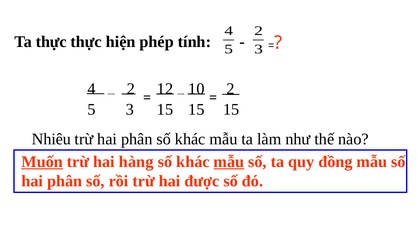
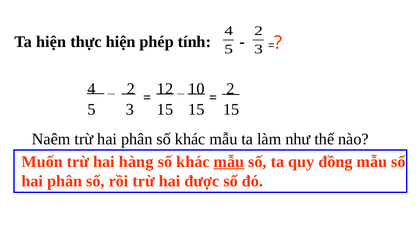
Ta thực: thực -> hiện (51, 42)
Nhiêu: Nhiêu -> Naêm (51, 139)
Muốn underline: present -> none (42, 162)
